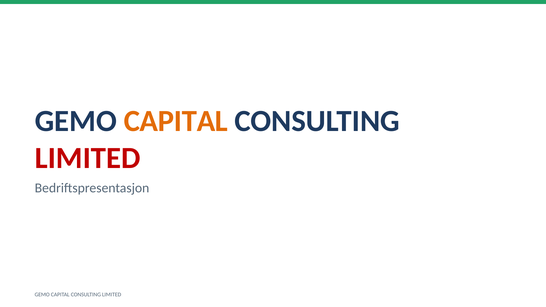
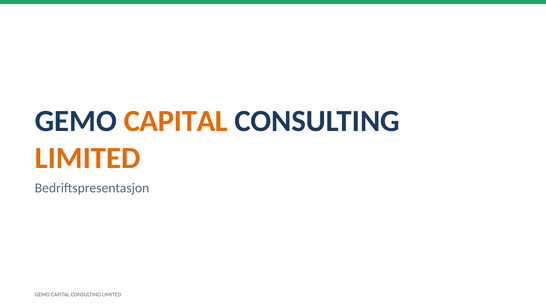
LIMITED colour: red -> orange (88, 158)
